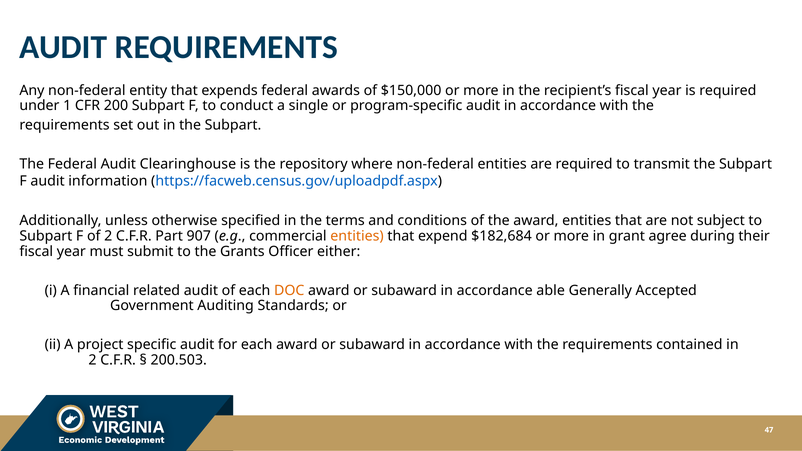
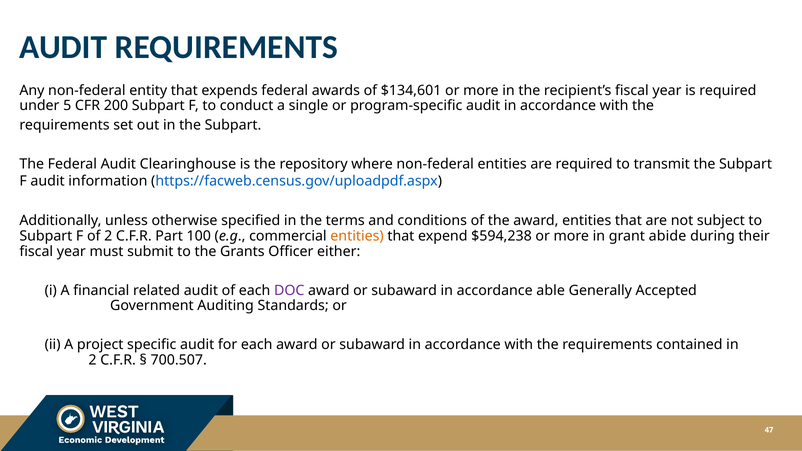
$150,000: $150,000 -> $134,601 (411, 90)
1: 1 -> 5 (67, 106)
907: 907 -> 100 (199, 236)
$182,684: $182,684 -> $594,238 (501, 236)
agree: agree -> abide (668, 236)
DOC colour: orange -> purple (289, 291)
200.503: 200.503 -> 700.507 (179, 360)
